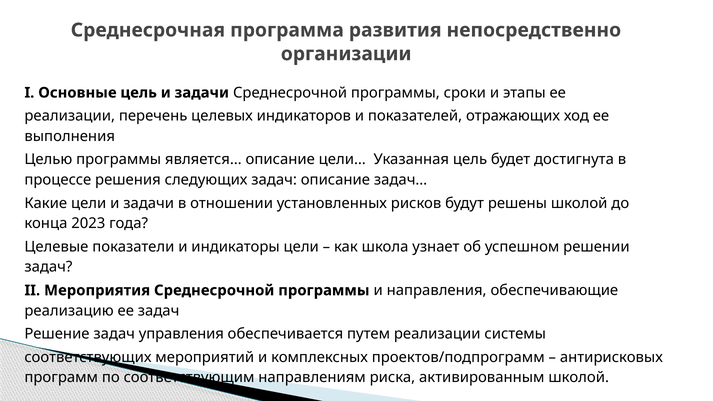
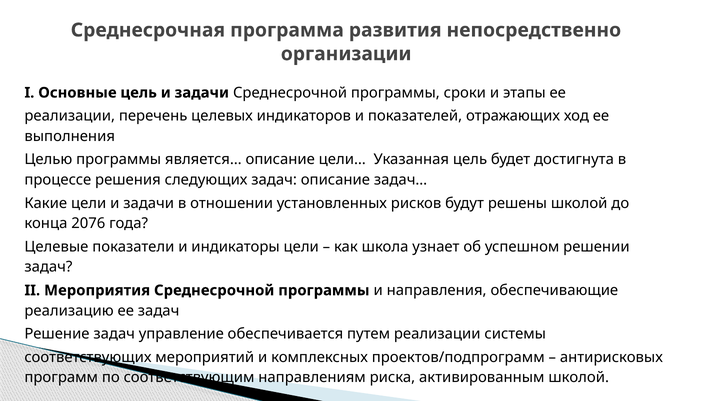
2023: 2023 -> 2076 (88, 224)
управления: управления -> управление (181, 334)
